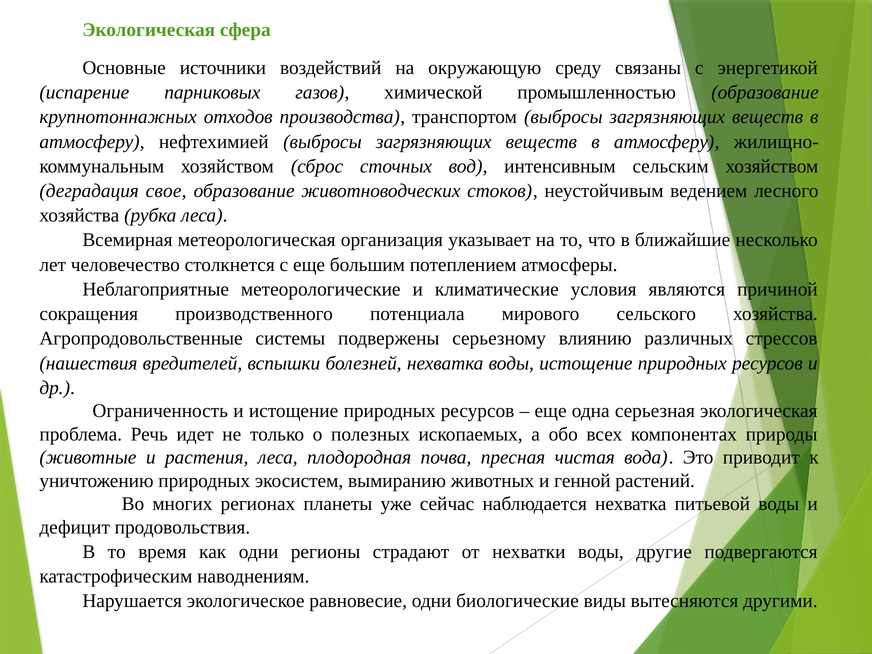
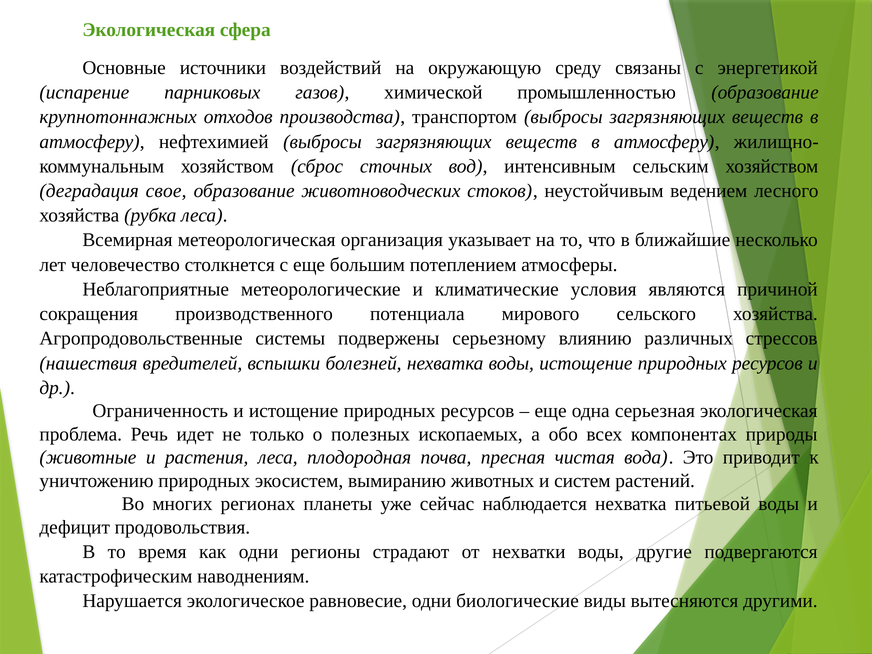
генной: генной -> систем (582, 481)
